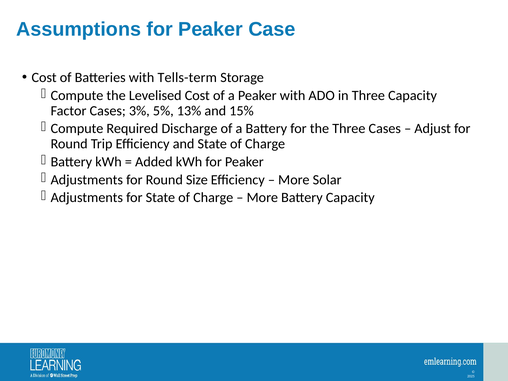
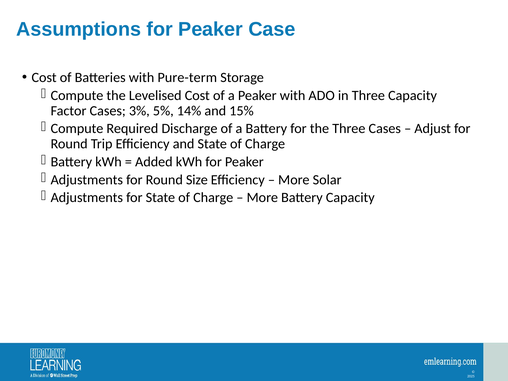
Tells-term: Tells-term -> Pure-term (187, 78)
13%: 13% -> 14% (189, 111)
